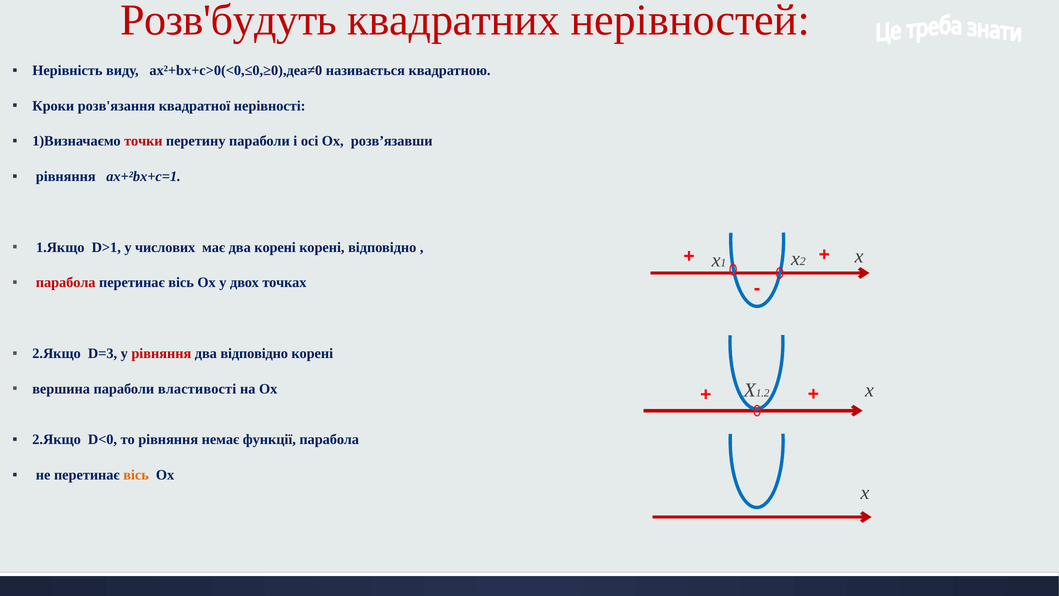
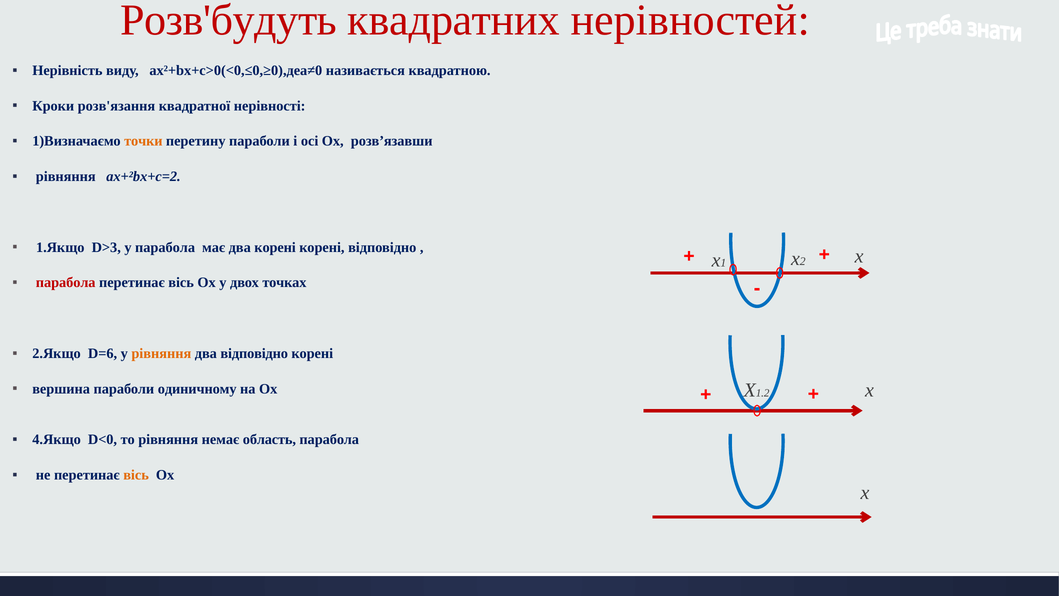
точки colour: red -> orange (143, 141)
ax+²bx+c=1: ax+²bx+c=1 -> ax+²bx+c=2 (143, 177)
D>1: D>1 -> D>3 (106, 247)
у числових: числових -> парабола (165, 247)
D=3: D=3 -> D=6 (103, 353)
рівняння colour: red -> orange (161, 353)
властивості: властивості -> одиничному (197, 389)
2.Якщо: 2.Якщо -> 4.Якщо (57, 439)
функції: функції -> область (269, 439)
